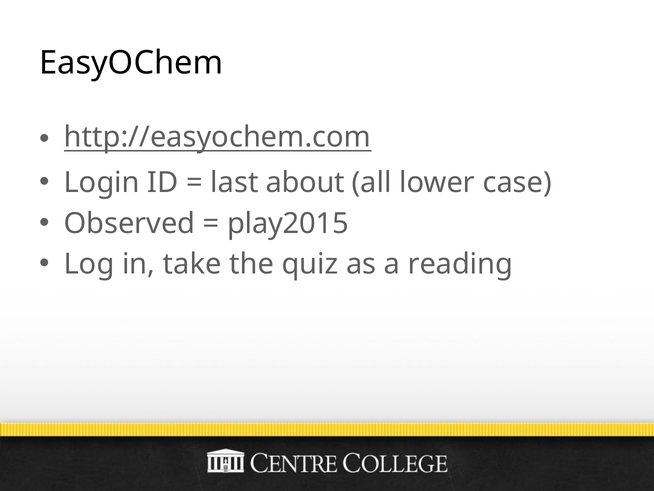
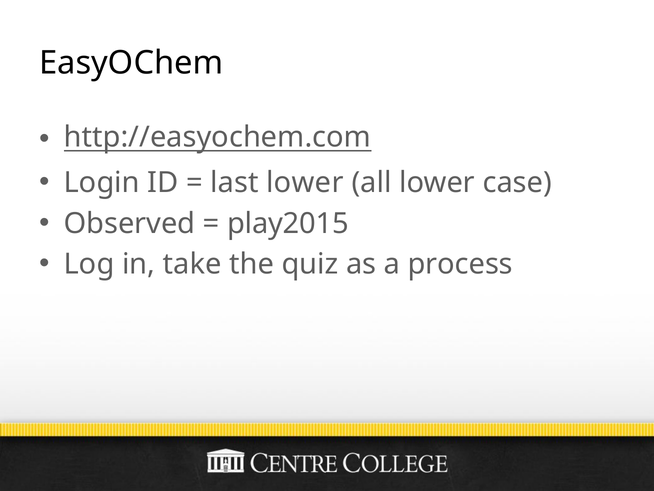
last about: about -> lower (305, 183)
reading: reading -> process (460, 264)
